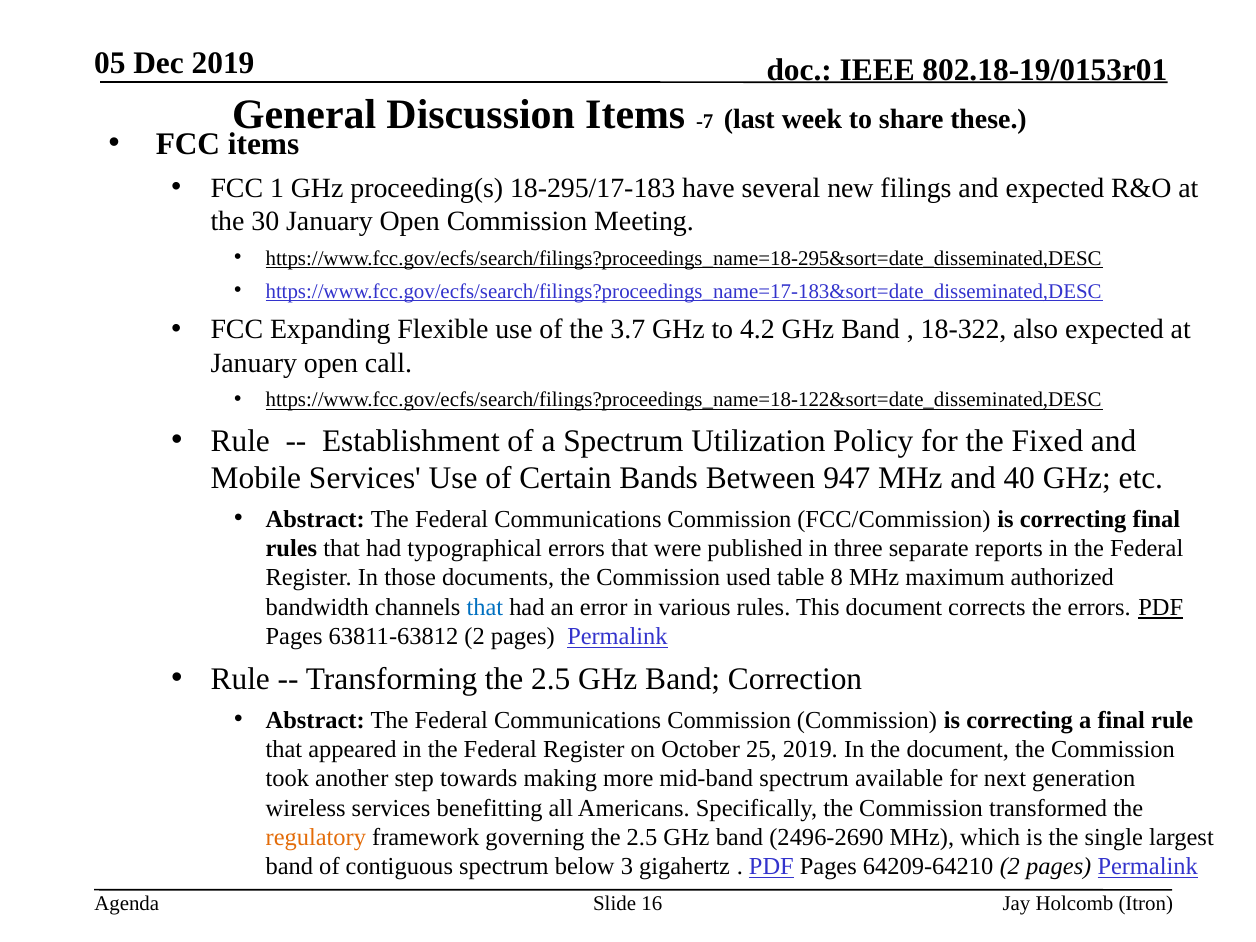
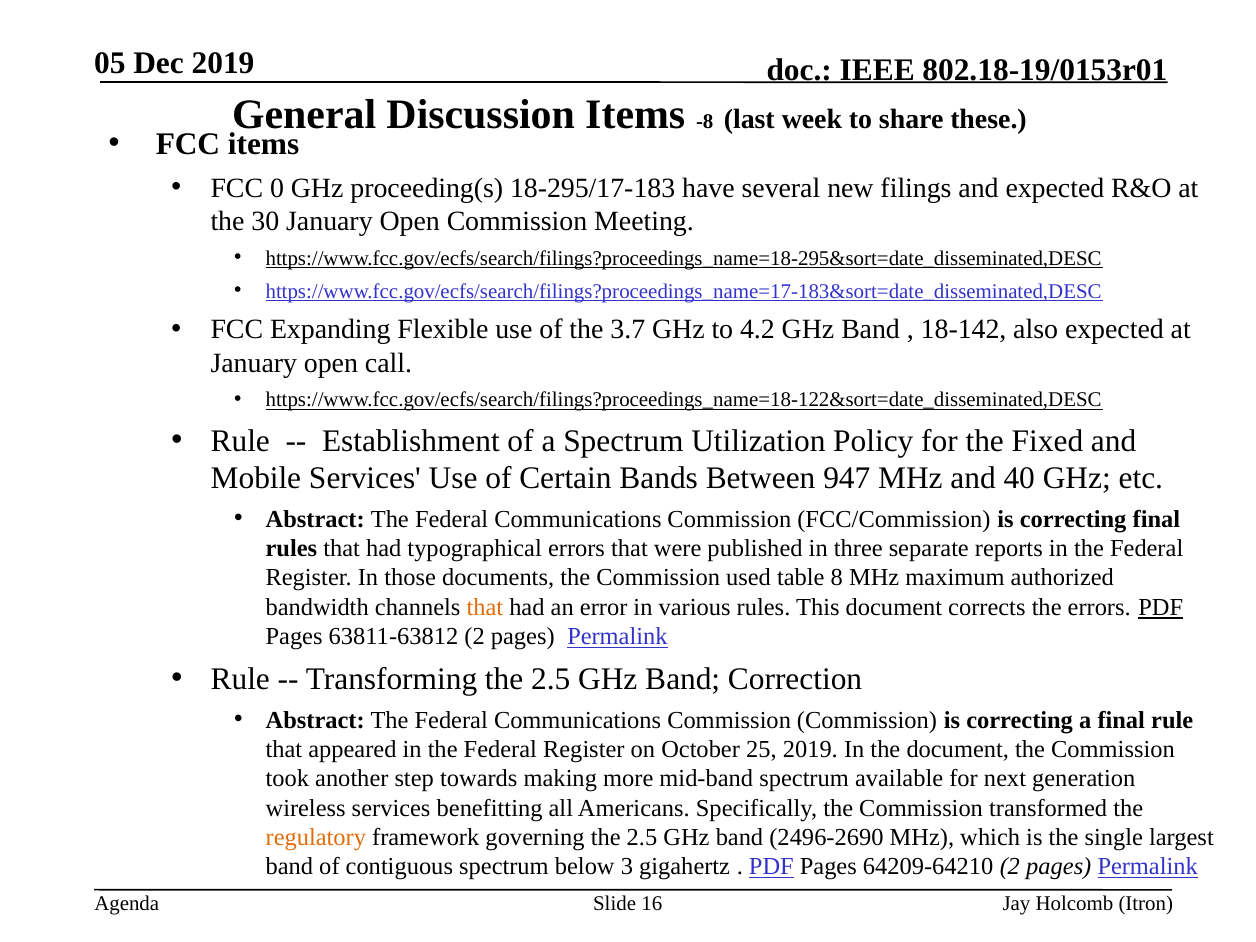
-7: -7 -> -8 (705, 121)
1: 1 -> 0 (277, 188)
18-322: 18-322 -> 18-142 (964, 330)
that colour: blue -> orange (485, 607)
